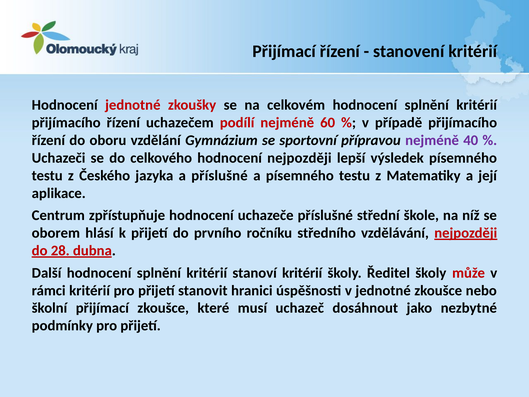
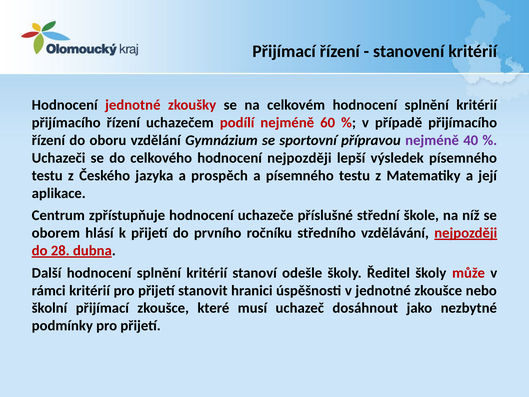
a příslušné: příslušné -> prospěch (220, 176)
stanoví kritérií: kritérií -> odešle (302, 273)
